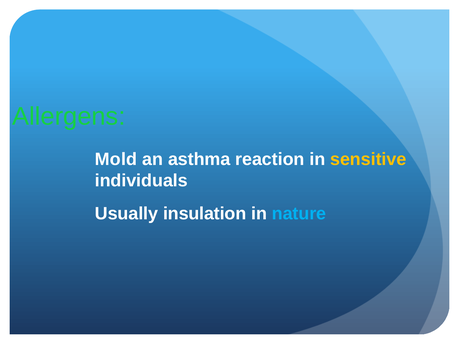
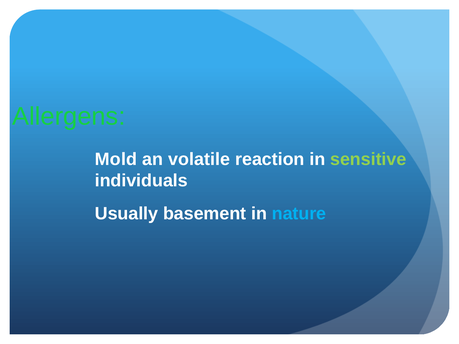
asthma: asthma -> volatile (199, 159)
sensitive colour: yellow -> light green (368, 159)
insulation: insulation -> basement (205, 214)
